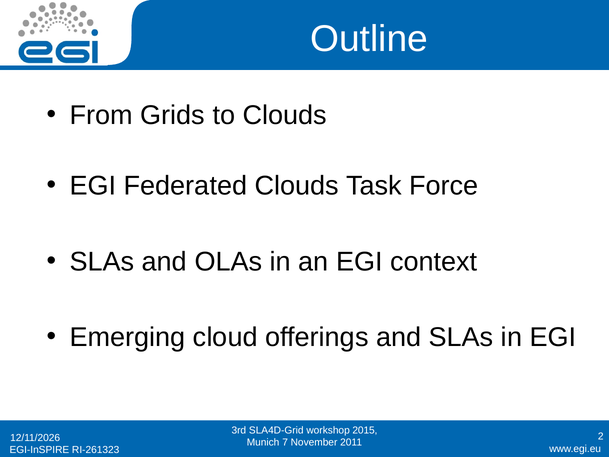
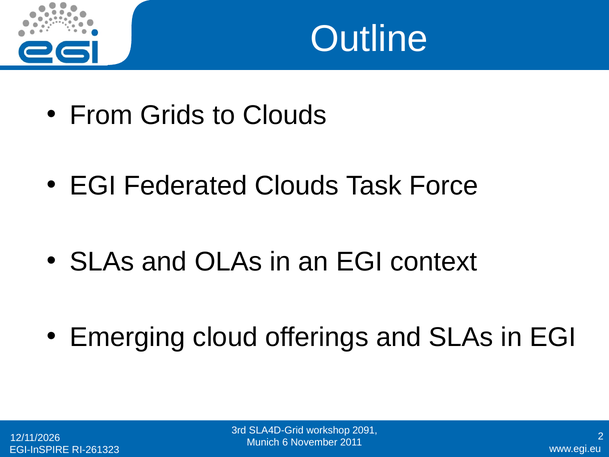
2015: 2015 -> 2091 (365, 430)
7: 7 -> 6 (285, 442)
